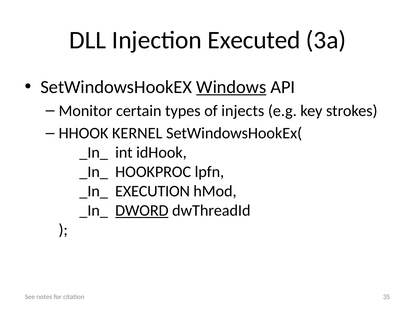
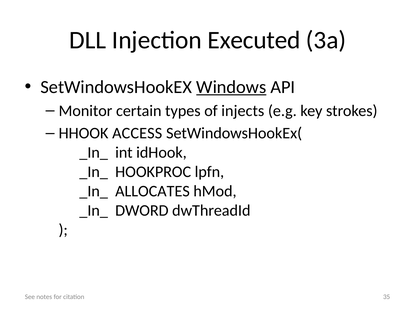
KERNEL: KERNEL -> ACCESS (137, 133)
EXECUTION: EXECUTION -> ALLOCATES (152, 191)
DWORD underline: present -> none (142, 211)
